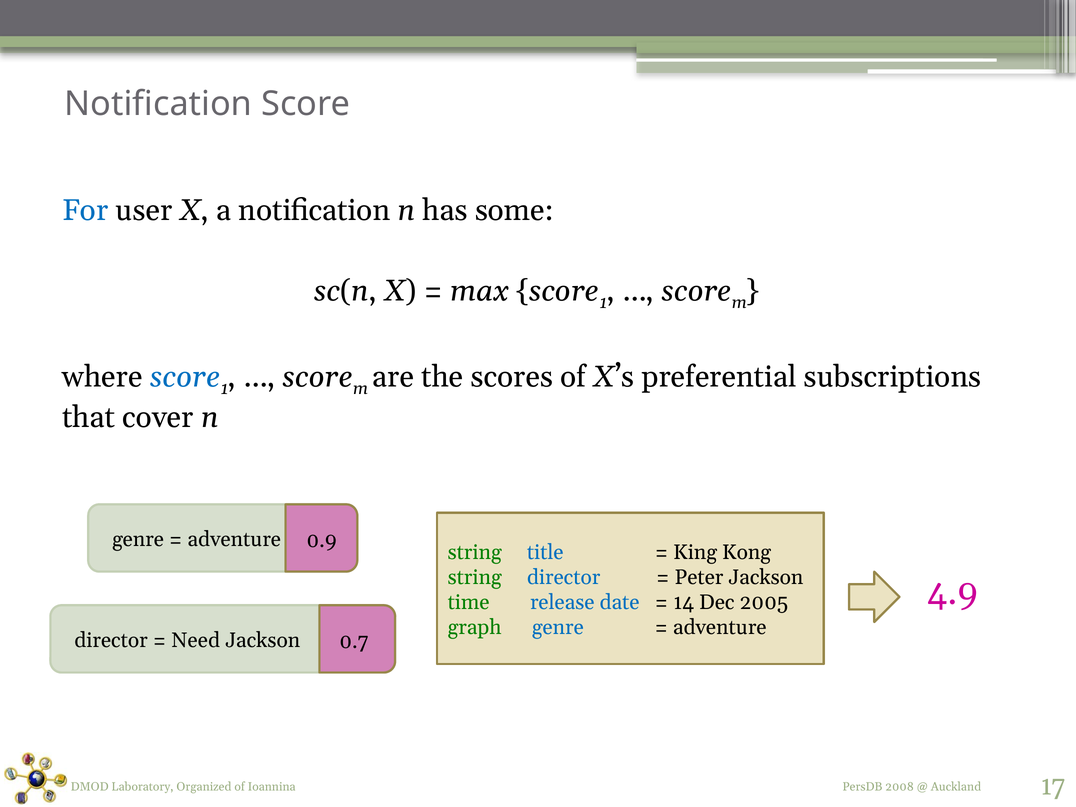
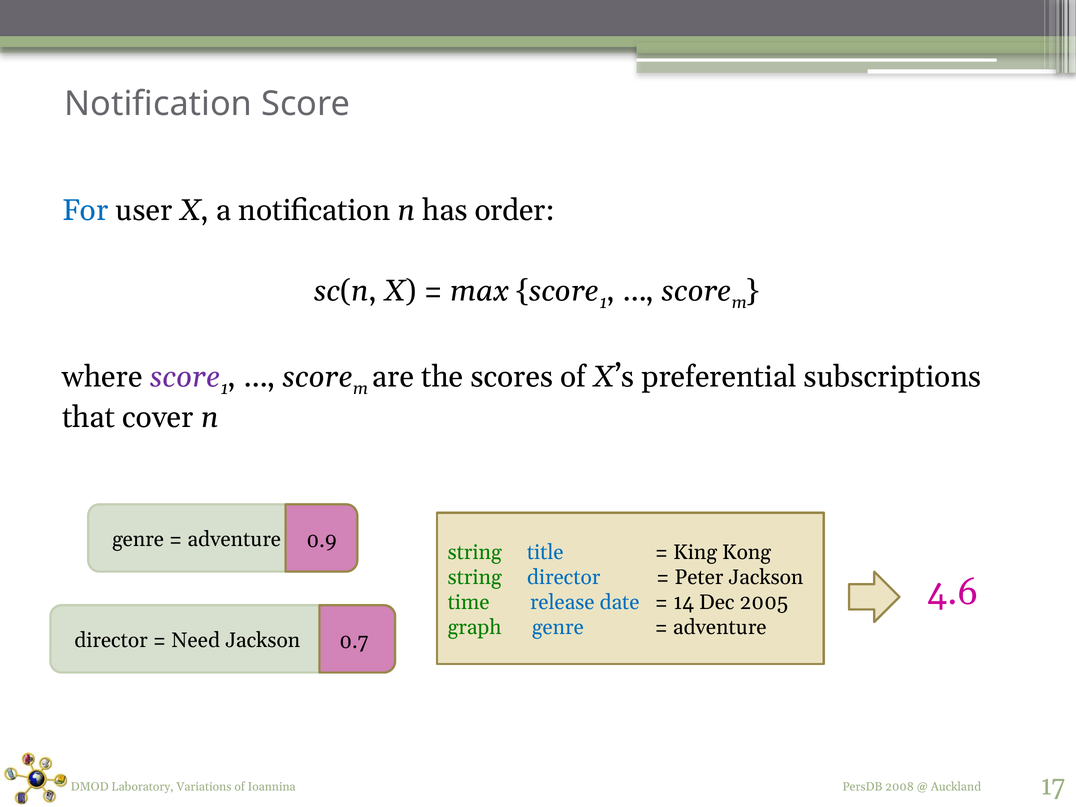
some: some -> order (515, 210)
score colour: blue -> purple (185, 377)
4.9: 4.9 -> 4.6 (953, 592)
Organized: Organized -> Variations (204, 787)
